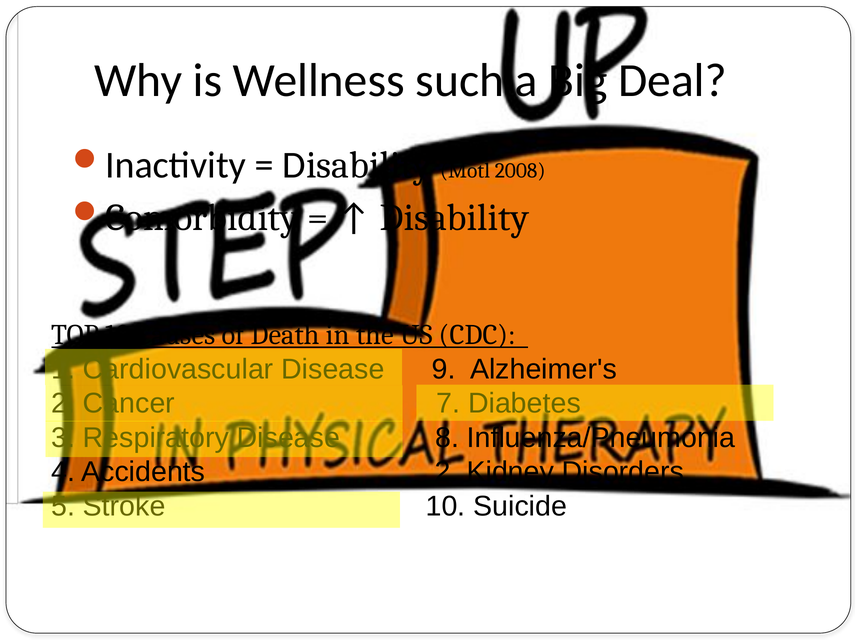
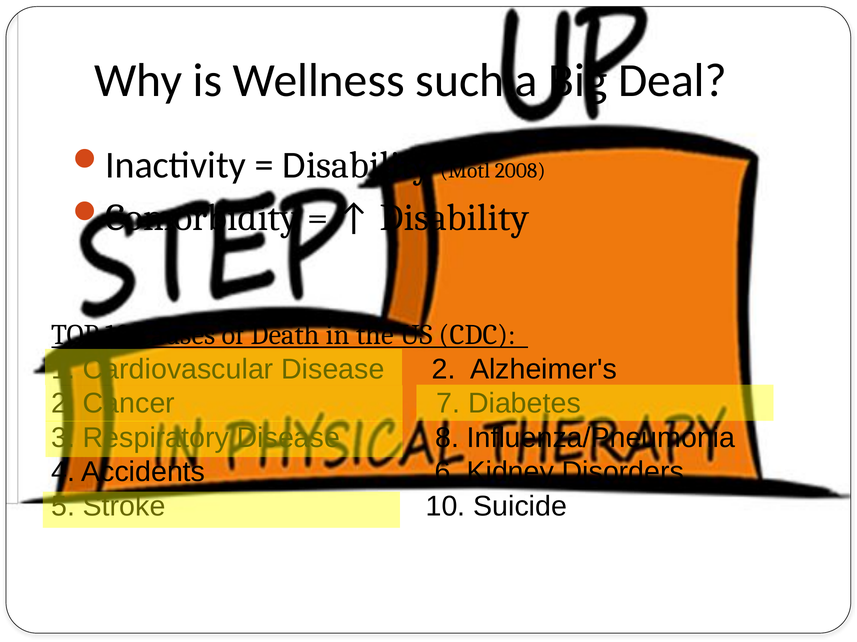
9: 9 -> 2 (444, 370)
Accidents 2: 2 -> 6 (447, 473)
